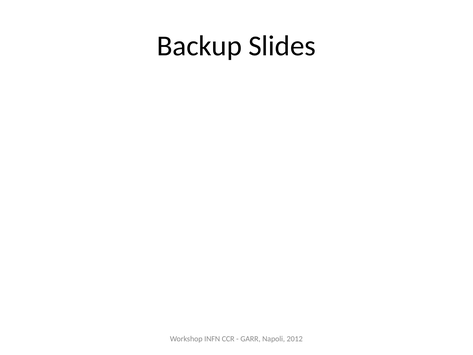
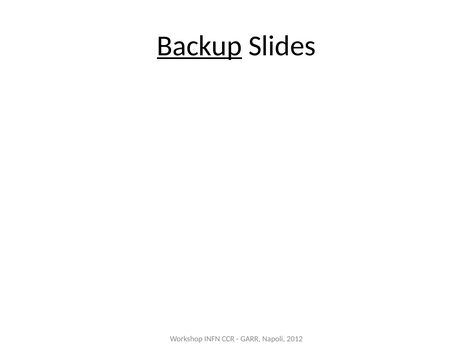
Backup underline: none -> present (199, 46)
